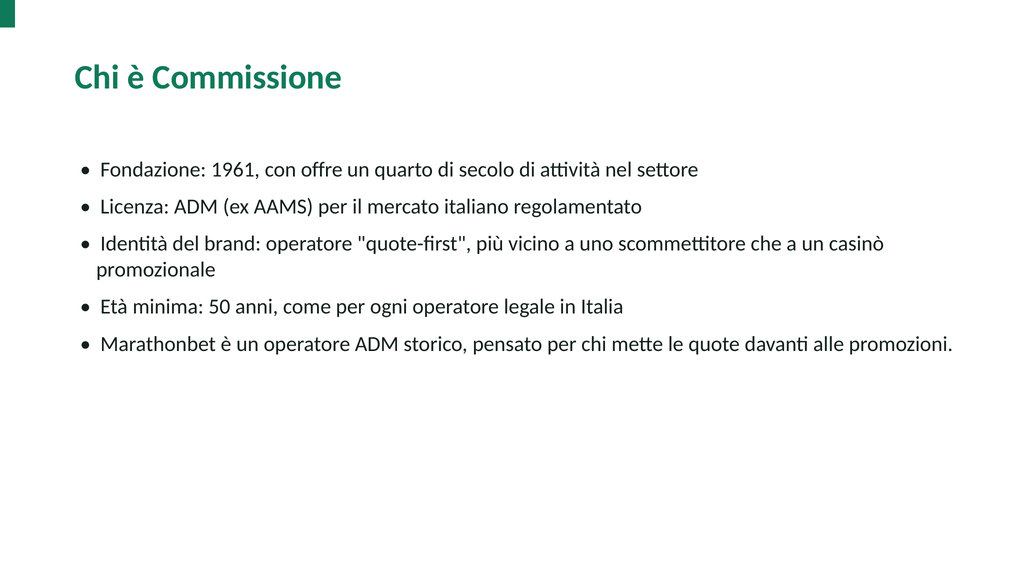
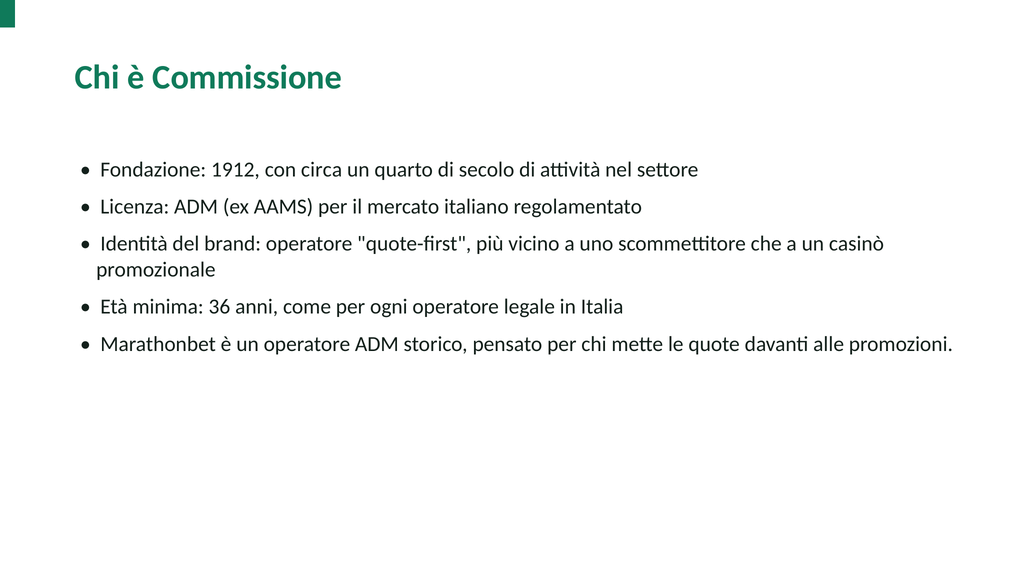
1961: 1961 -> 1912 (235, 170)
offre: offre -> circa (322, 170)
50: 50 -> 36 (219, 307)
